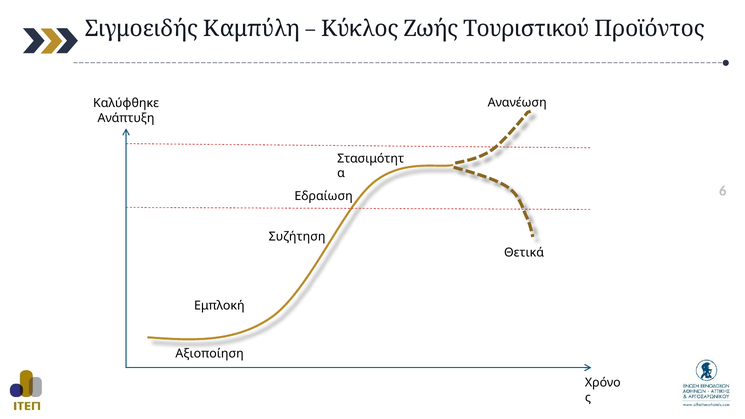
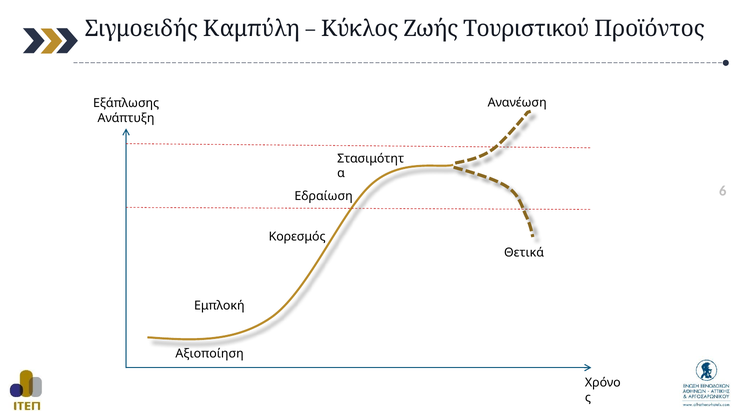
Καλύφθηκε: Καλύφθηκε -> Εξάπλωσης (126, 103)
Συζήτηση: Συζήτηση -> Κορεσμός (297, 237)
